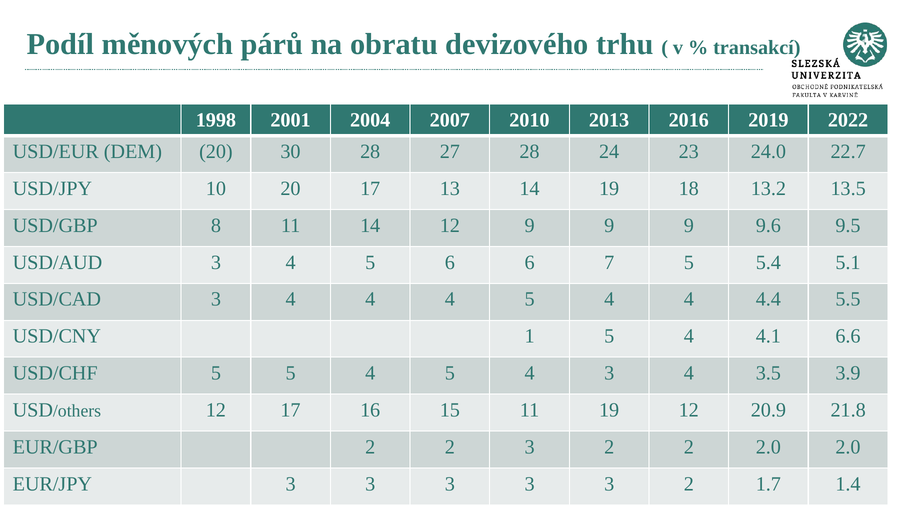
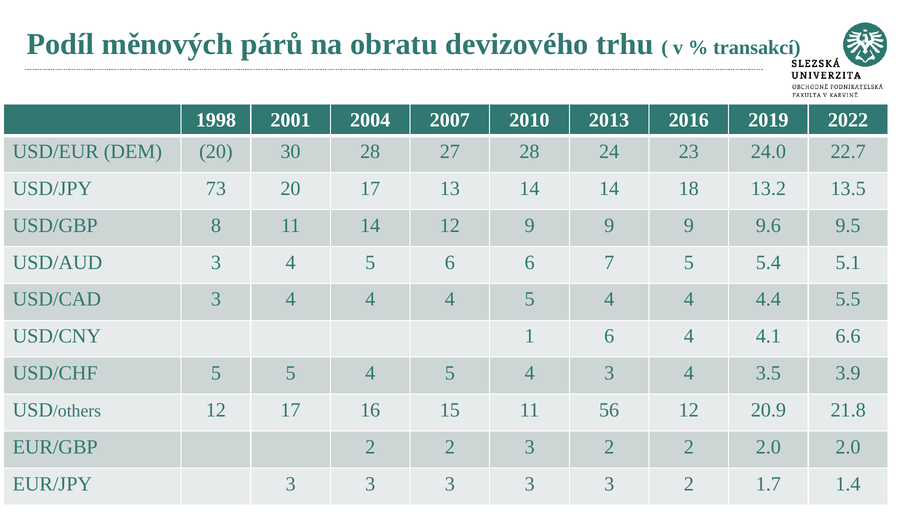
10: 10 -> 73 (216, 189)
14 19: 19 -> 14 (609, 189)
1 5: 5 -> 6 (609, 336)
11 19: 19 -> 56 (609, 410)
